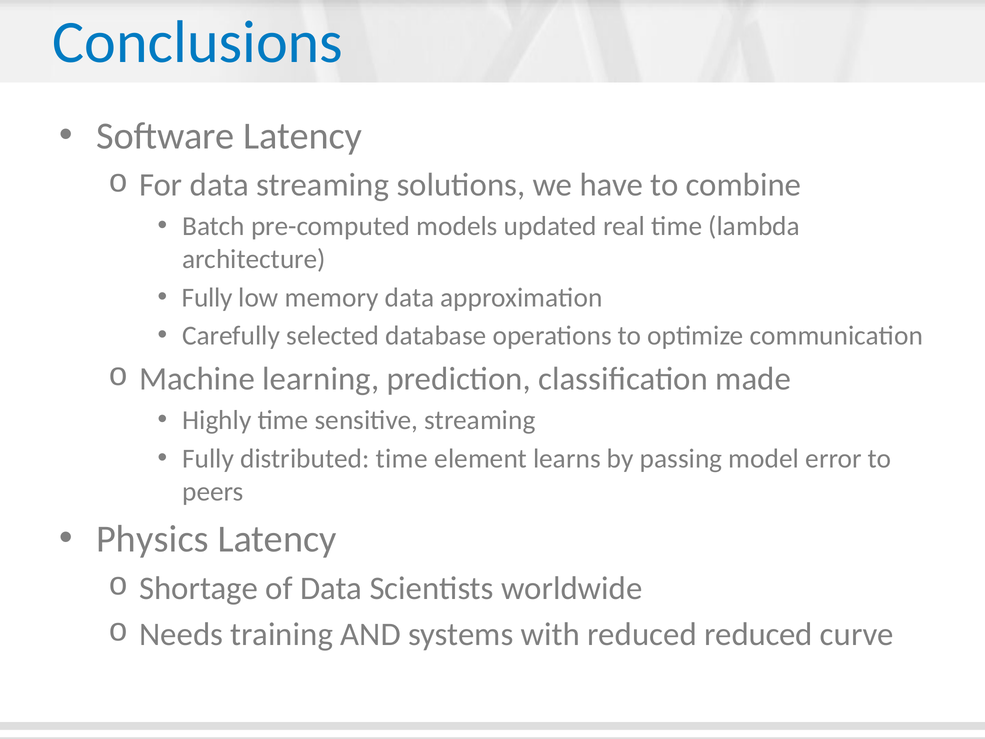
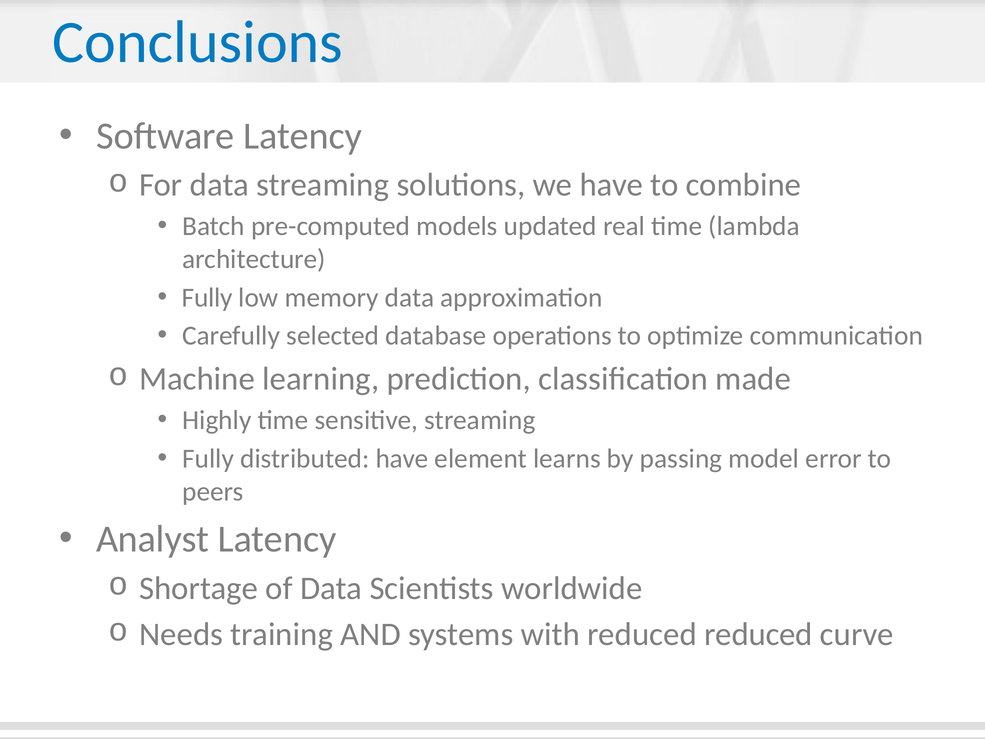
distributed time: time -> have (402, 458)
Physics: Physics -> Analyst (153, 539)
